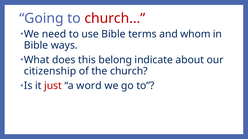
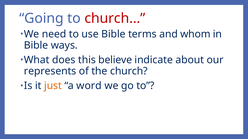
belong: belong -> believe (115, 60)
citizenship: citizenship -> represents (50, 71)
just colour: red -> orange (53, 86)
